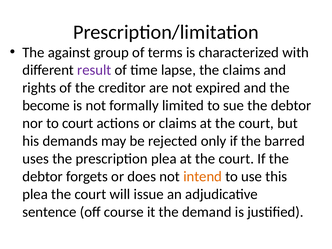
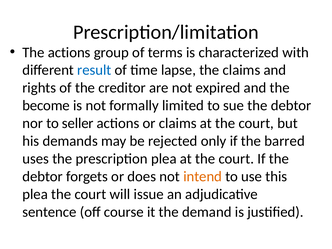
The against: against -> actions (69, 52)
result colour: purple -> blue (94, 70)
to court: court -> seller (78, 123)
